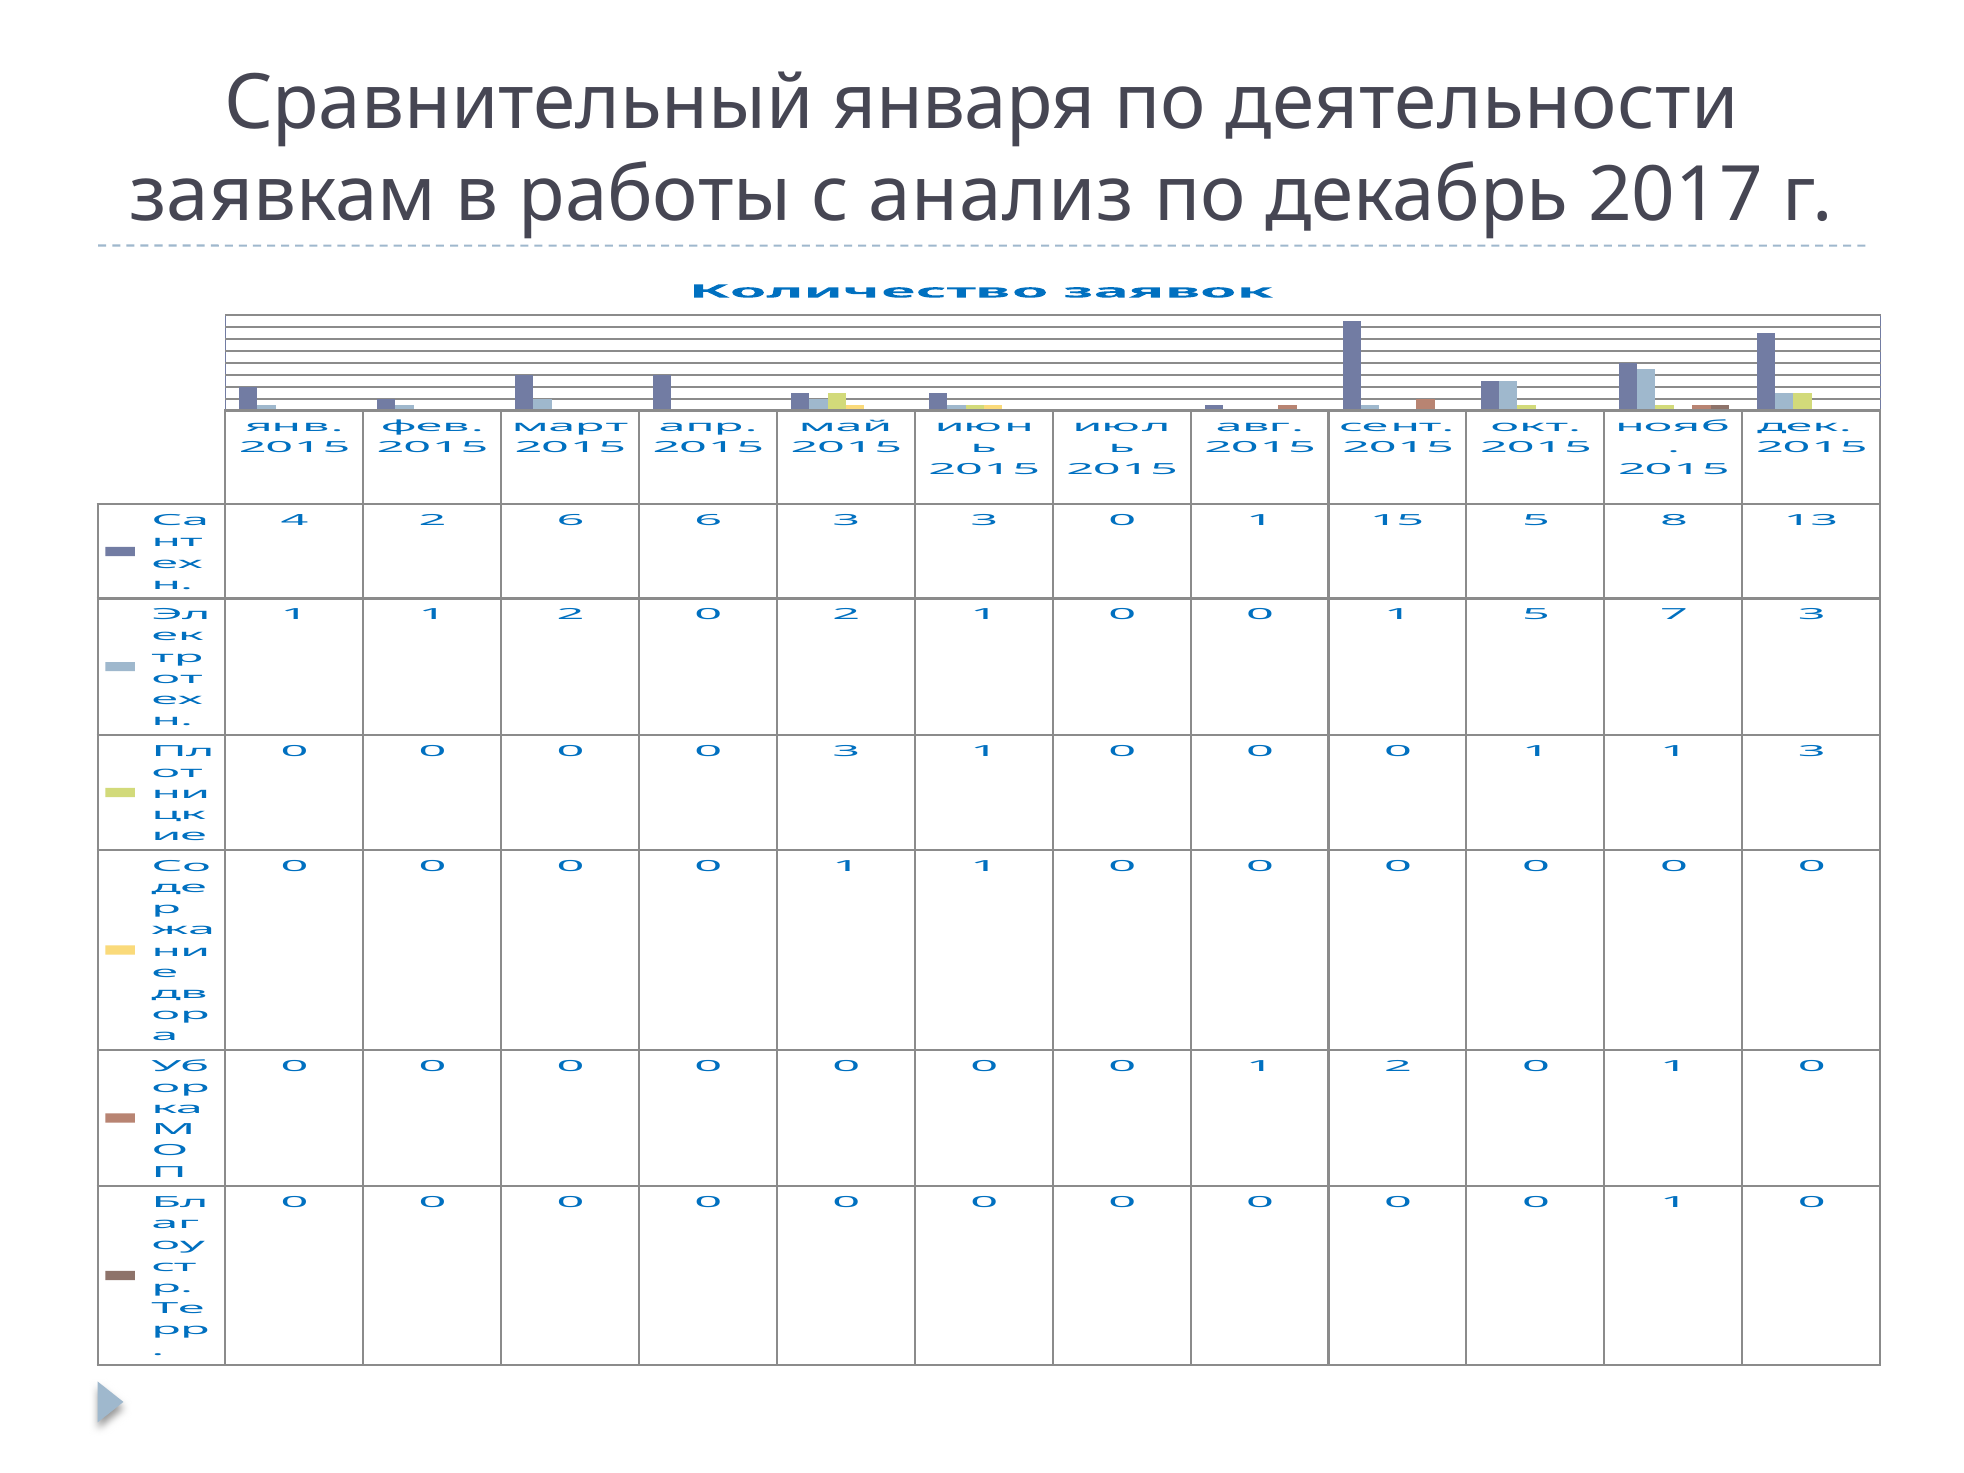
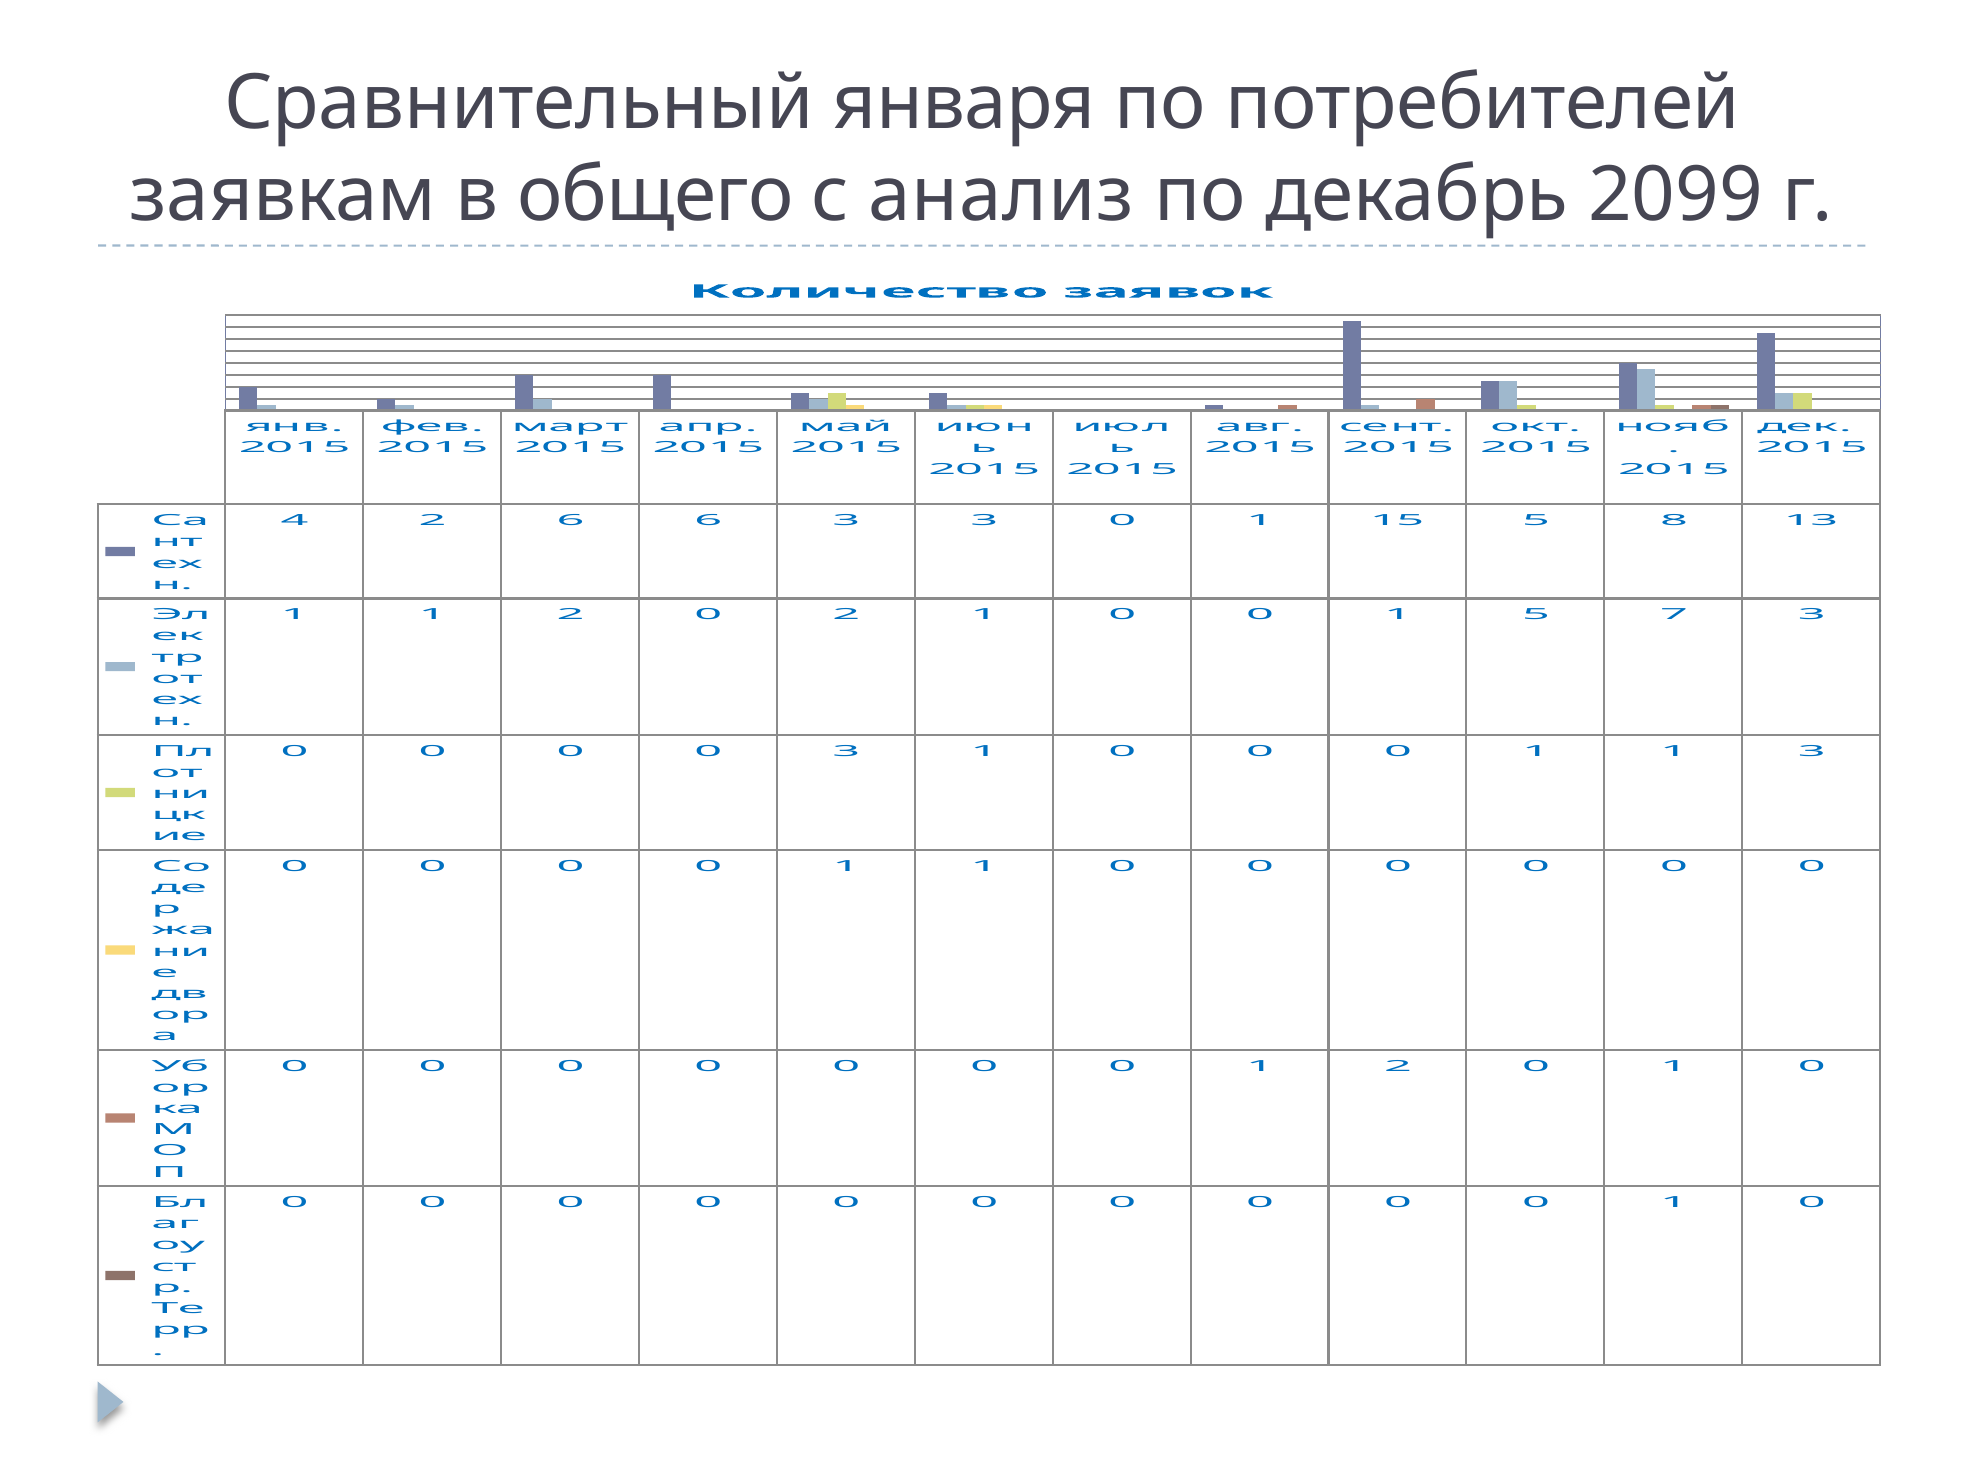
деятельности: деятельности -> потребителей (1483, 104)
работы: работы -> общего (655, 195)
2017: 2017 -> 2099 (1675, 195)
